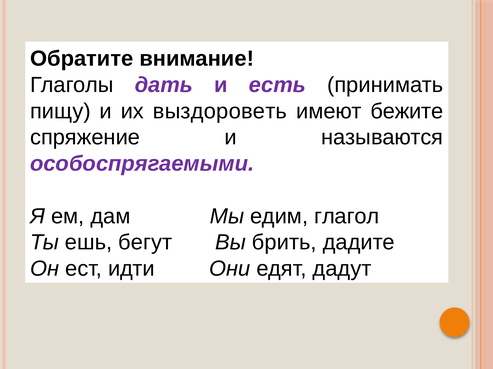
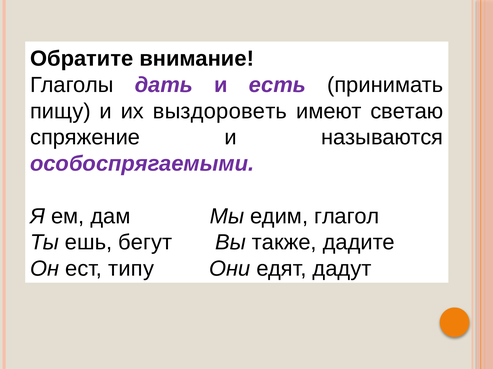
бежите: бежите -> светаю (407, 111)
брить: брить -> также (284, 243)
идти: идти -> типу (131, 269)
